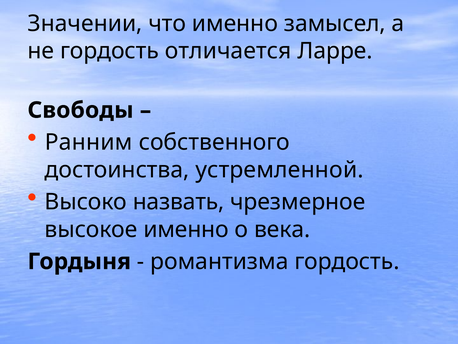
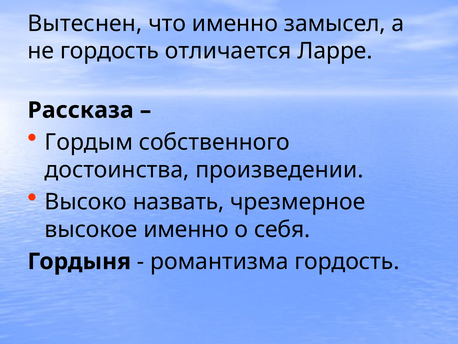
Значении: Значении -> Вытеснен (85, 23)
Свободы: Свободы -> Рассказа (81, 110)
Ранним: Ранним -> Гордым (89, 142)
устремленной: устремленной -> произведении (280, 170)
века: века -> себя (282, 229)
